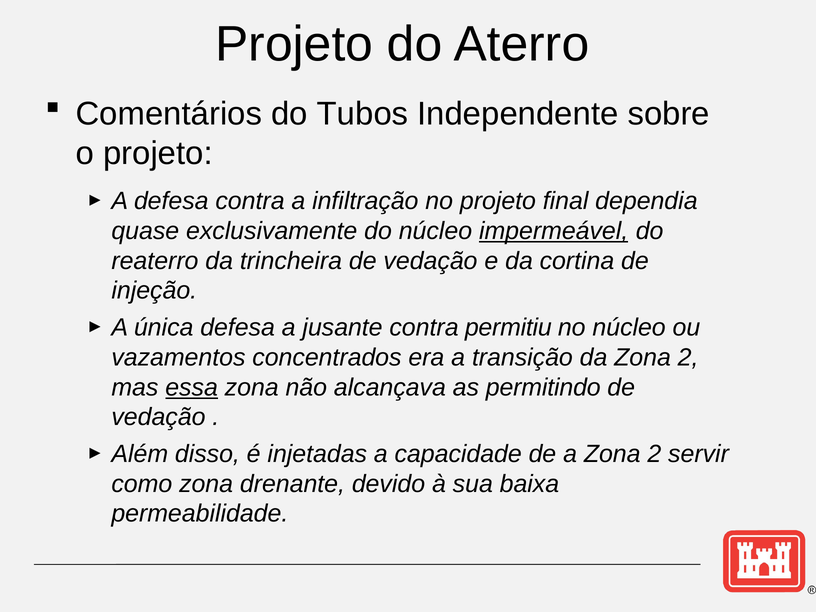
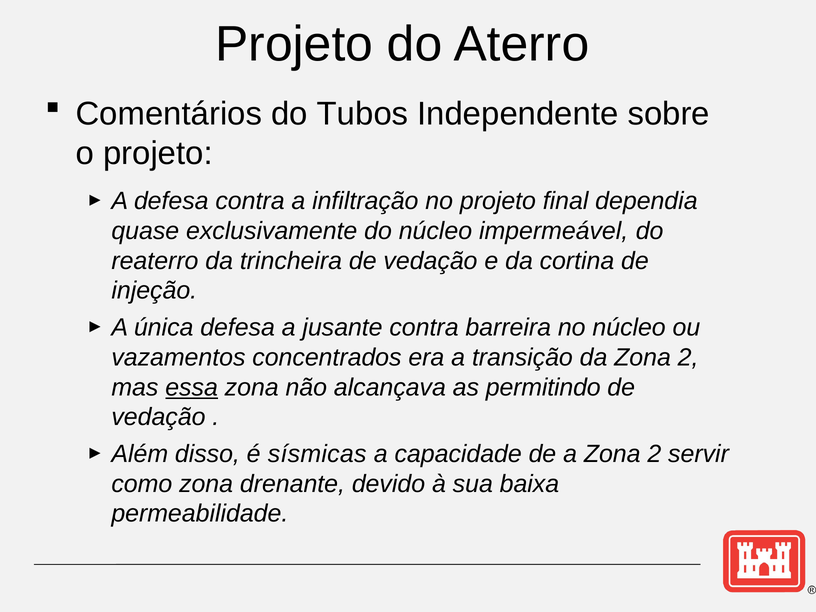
impermeável underline: present -> none (554, 231)
permitiu: permitiu -> barreira (508, 327)
injetadas: injetadas -> sísmicas (317, 454)
